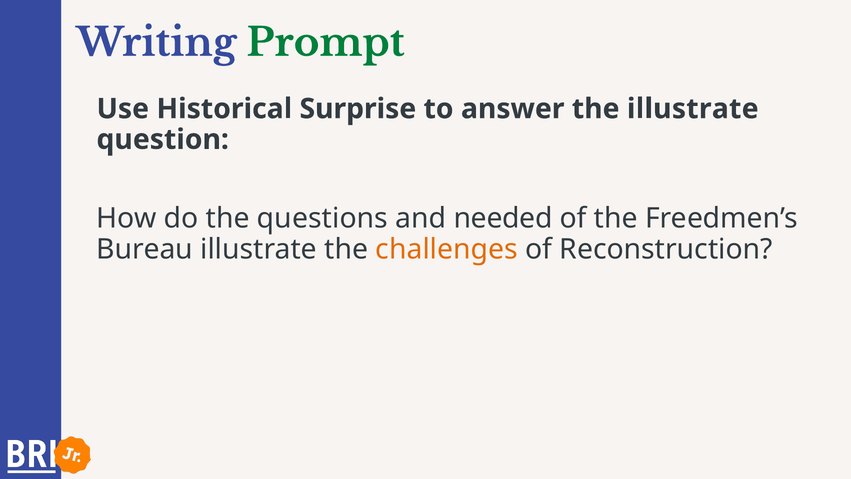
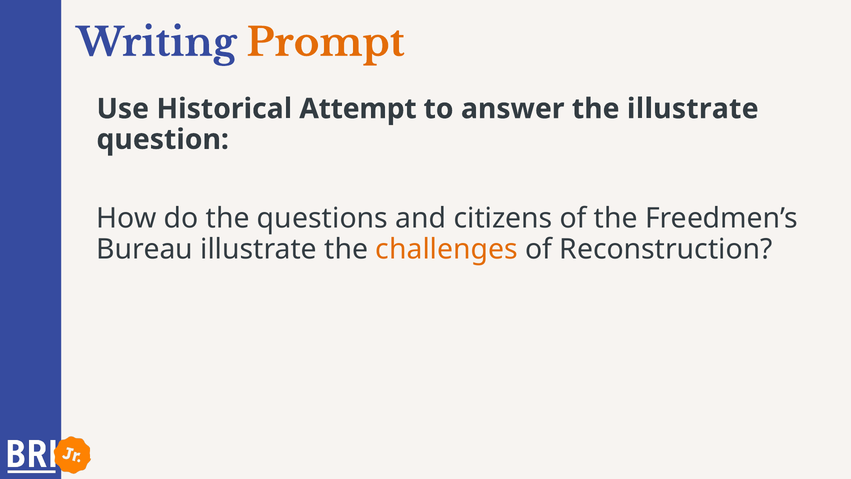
Prompt colour: green -> orange (325, 43)
Surprise: Surprise -> Attempt (358, 109)
needed: needed -> citizens (503, 218)
